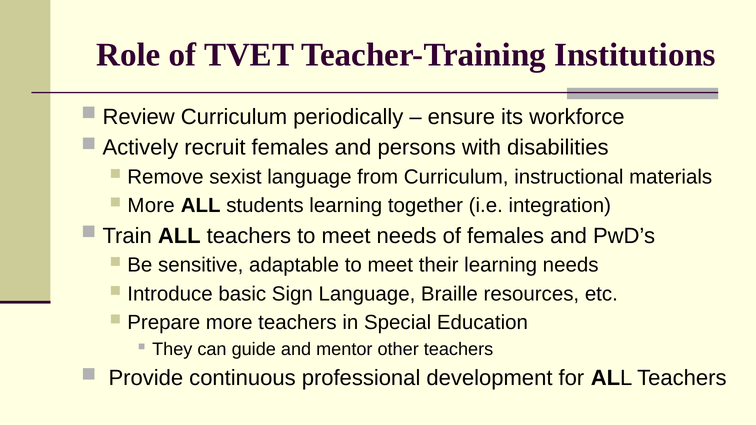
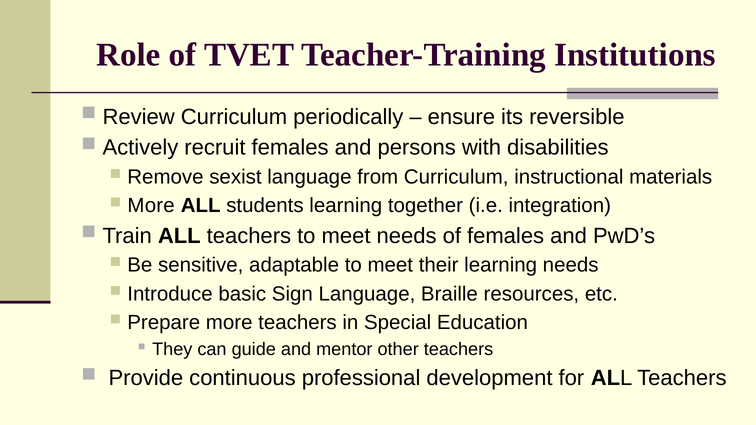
workforce: workforce -> reversible (577, 117)
